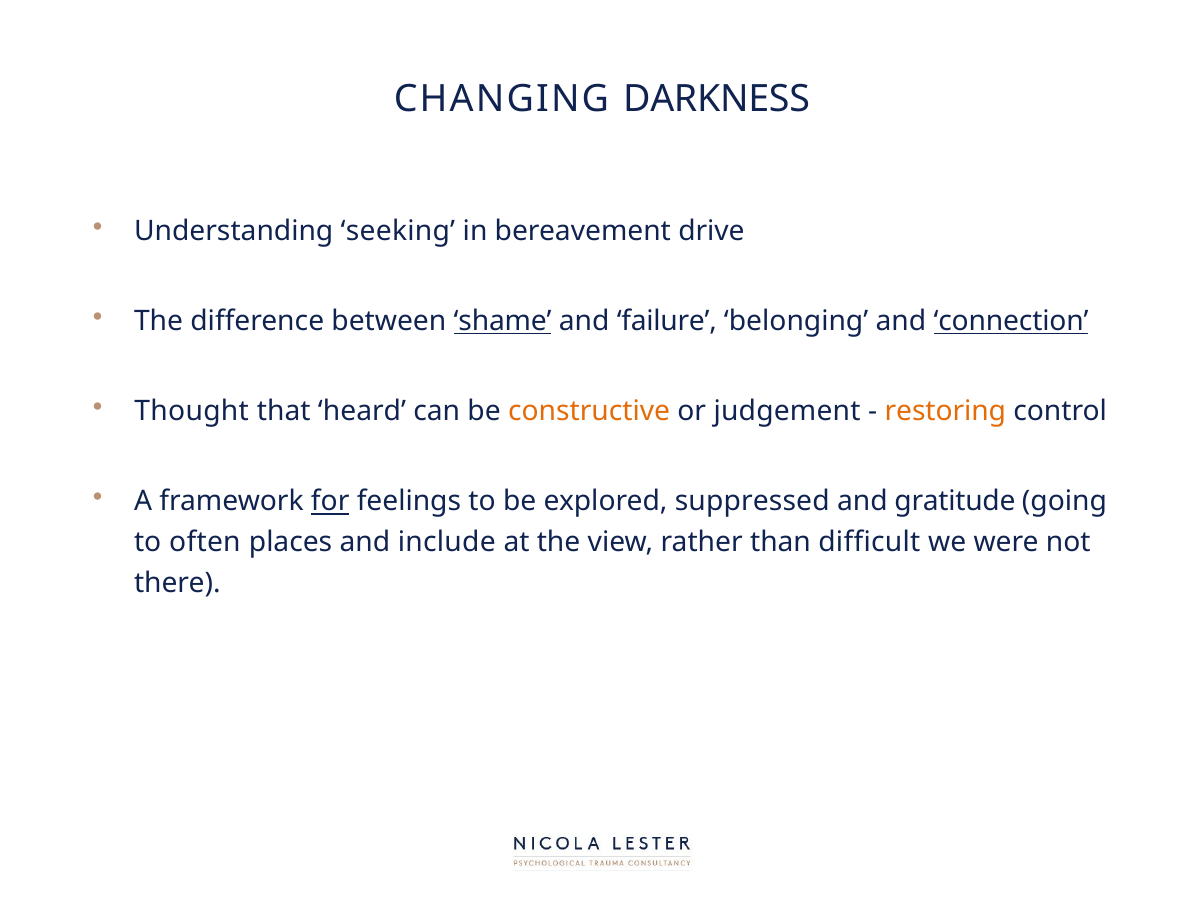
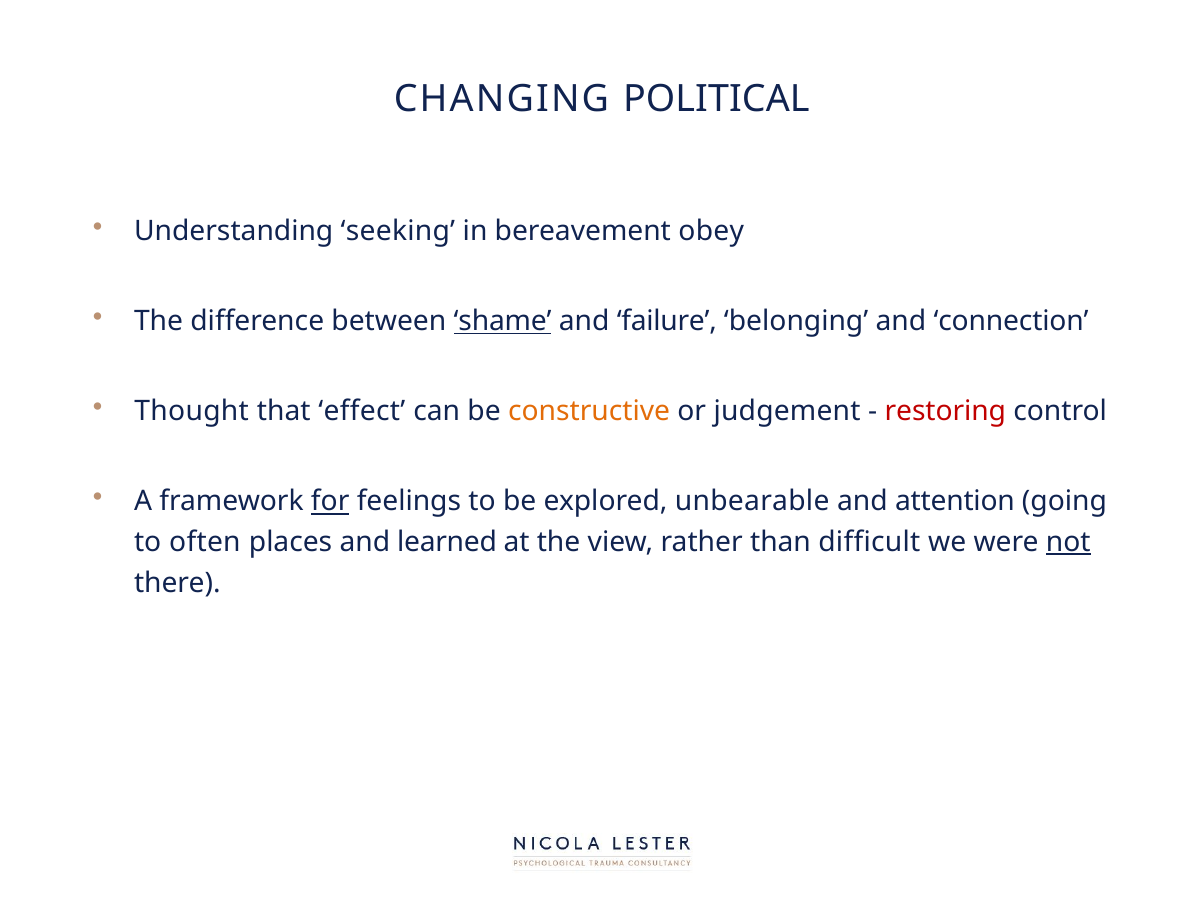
DARKNESS: DARKNESS -> POLITICAL (716, 99)
drive: drive -> obey (711, 231)
connection underline: present -> none (1011, 321)
heard: heard -> effect (362, 412)
restoring colour: orange -> red (945, 412)
suppressed: suppressed -> unbearable (752, 502)
gratitude: gratitude -> attention (955, 502)
include: include -> learned (447, 542)
not underline: none -> present (1068, 542)
